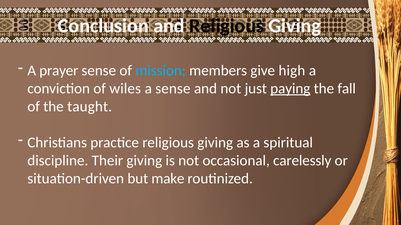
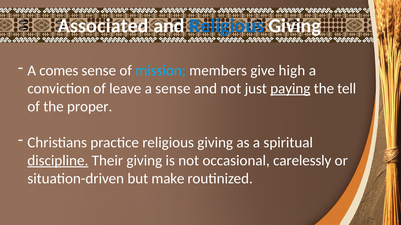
Conclusion: Conclusion -> Associated (103, 26)
Religious colour: black -> blue (227, 26)
prayer: prayer -> comes (59, 71)
wiles: wiles -> leave (125, 89)
fall: fall -> tell (347, 89)
taught: taught -> proper (90, 107)
discipline underline: none -> present (58, 161)
